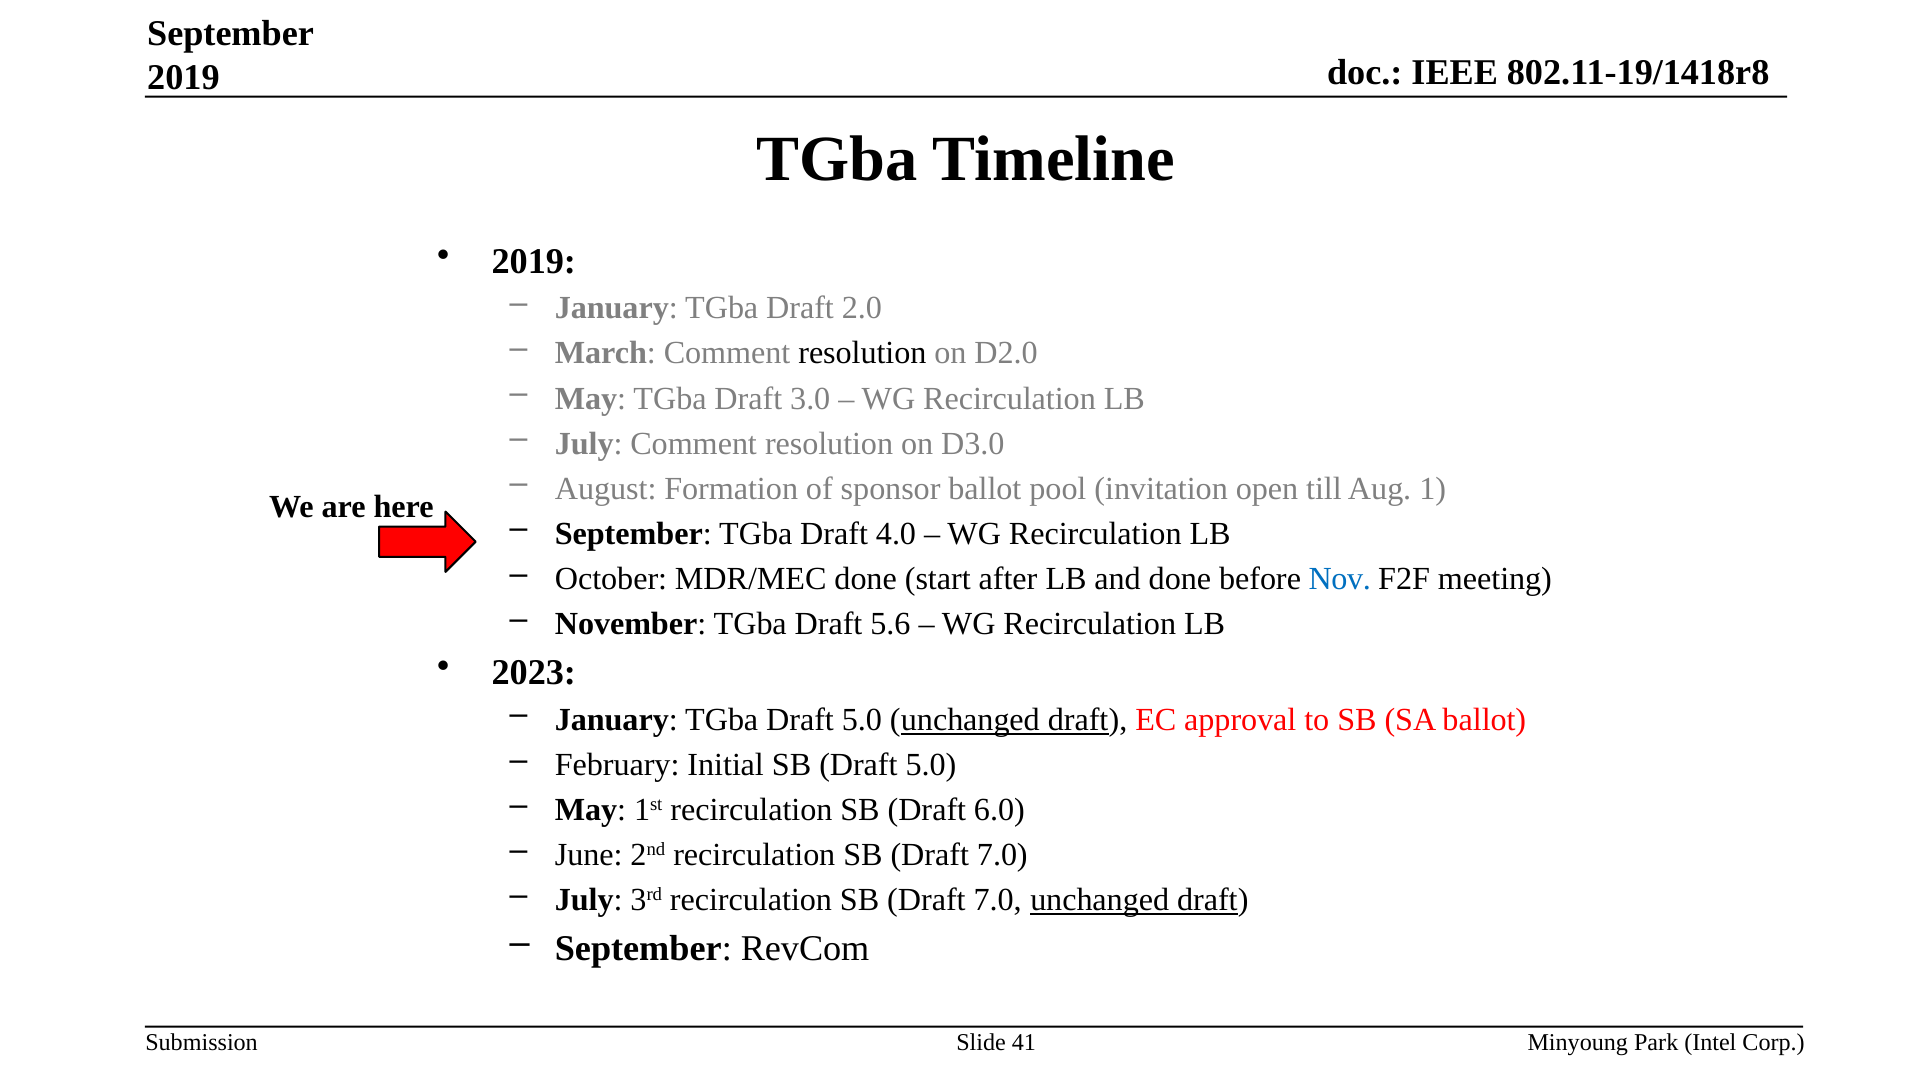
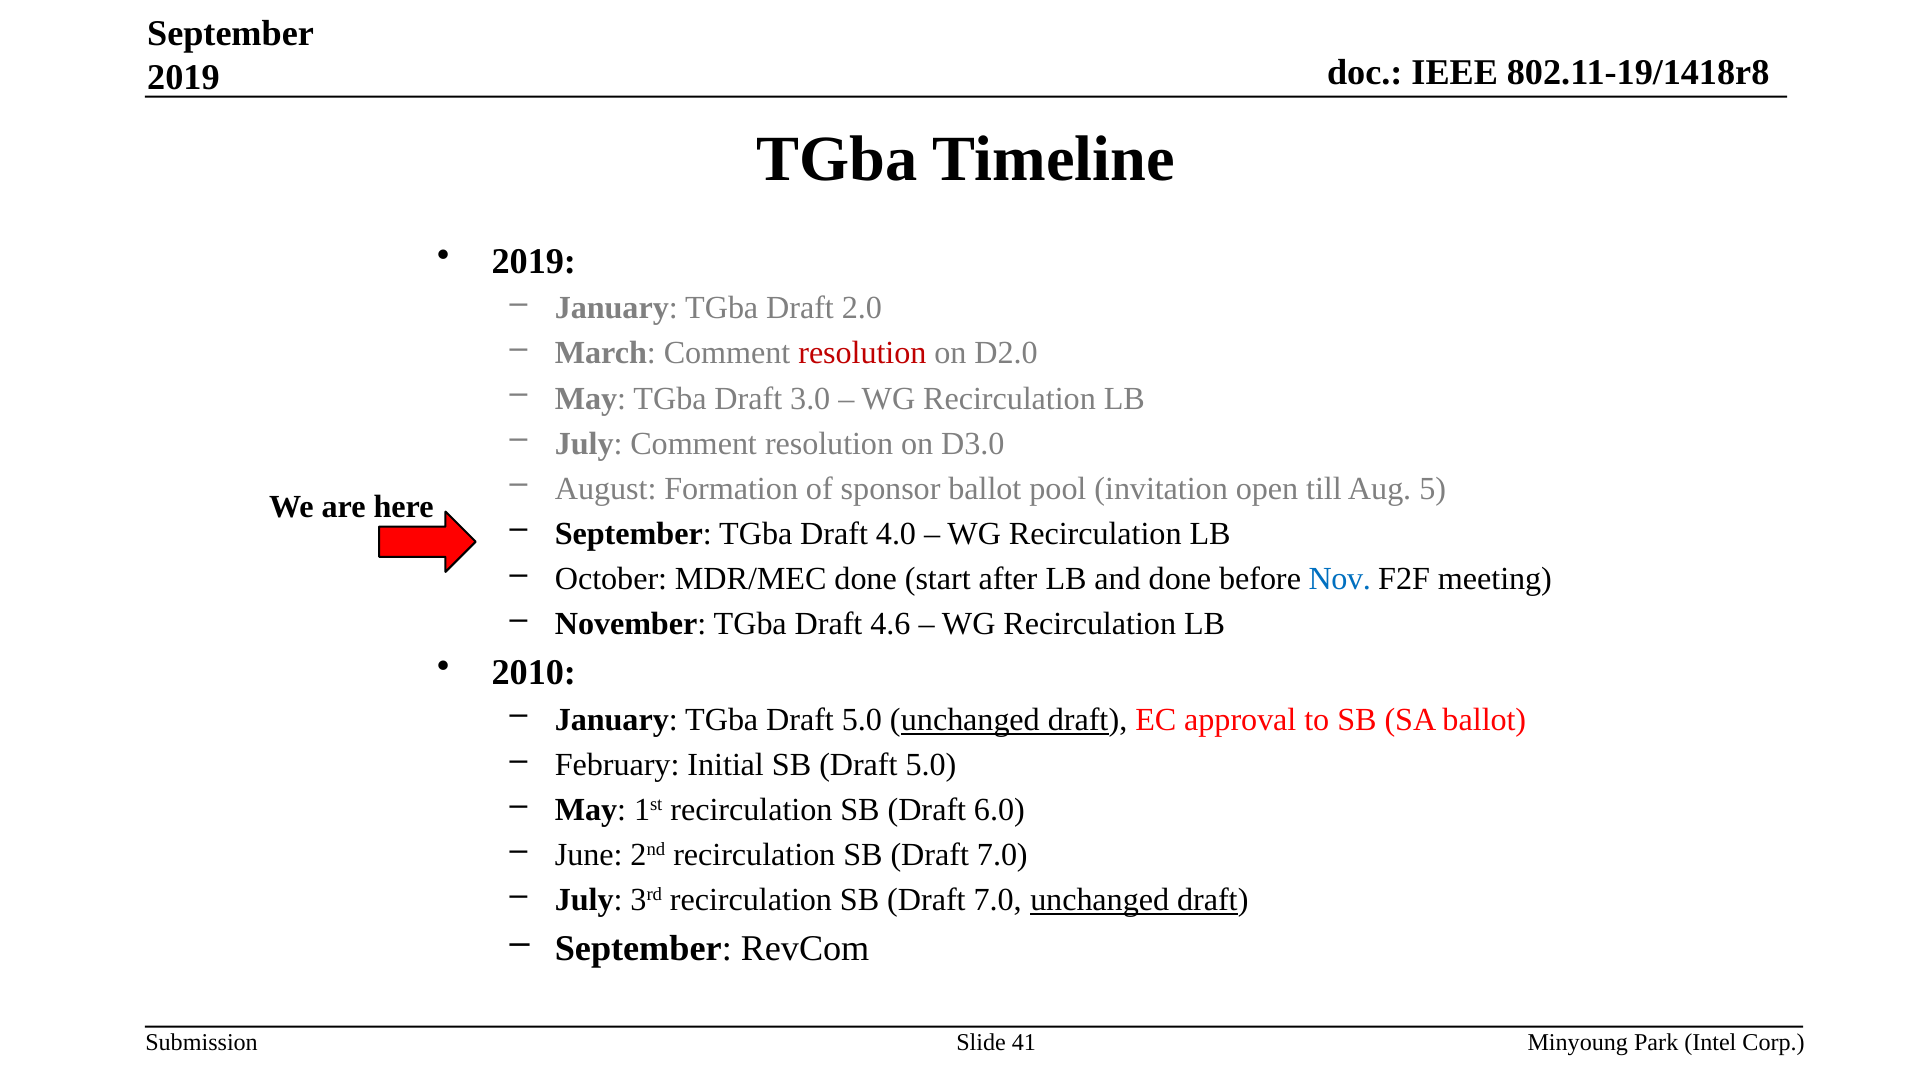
resolution colour: black -> red (862, 353)
1: 1 -> 5 (1433, 488)
5.6: 5.6 -> 4.6 (890, 624)
2023: 2023 -> 2010 (534, 672)
